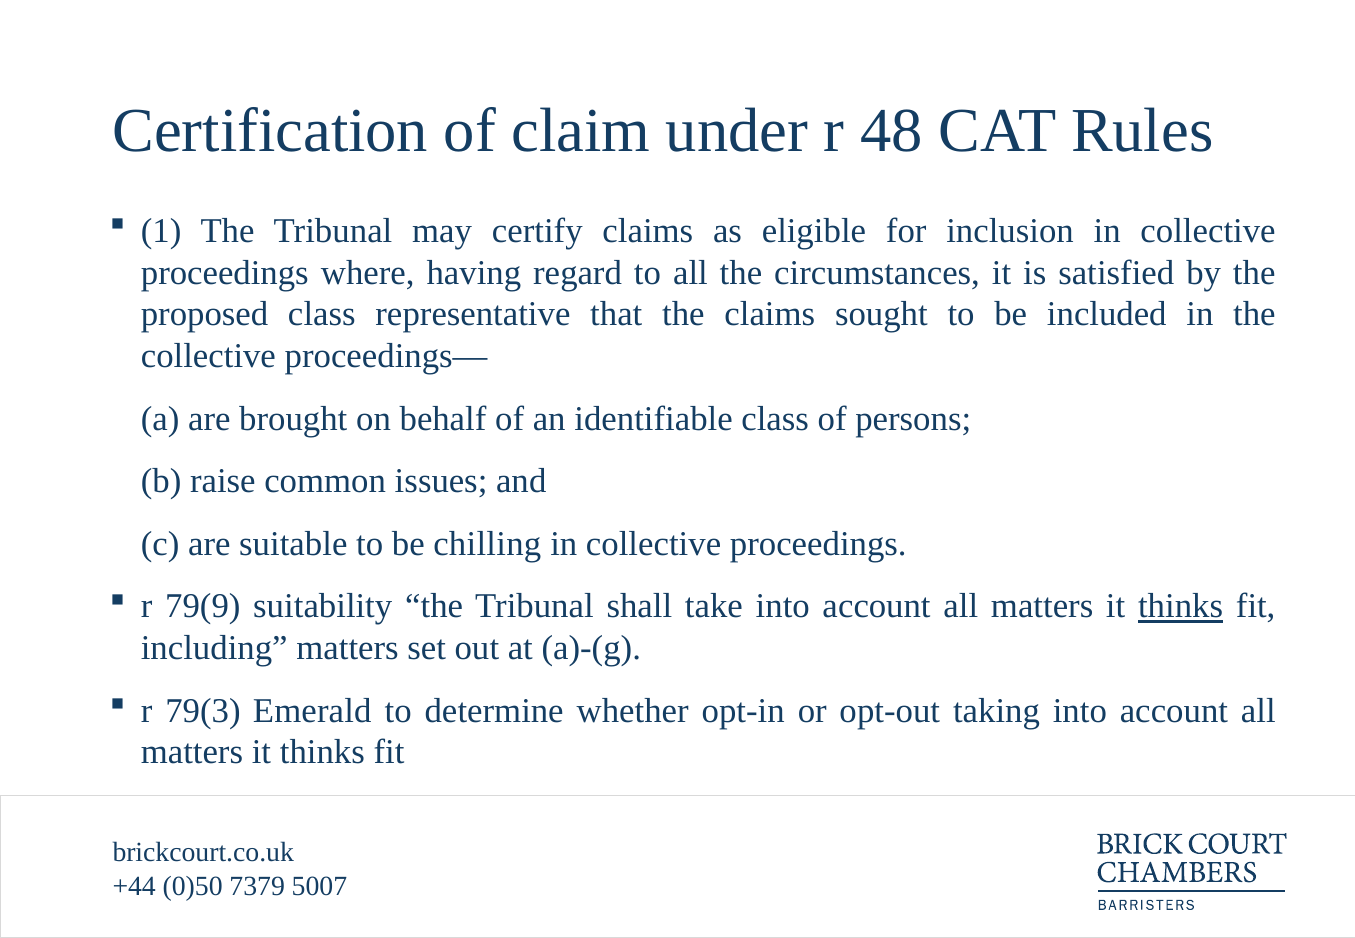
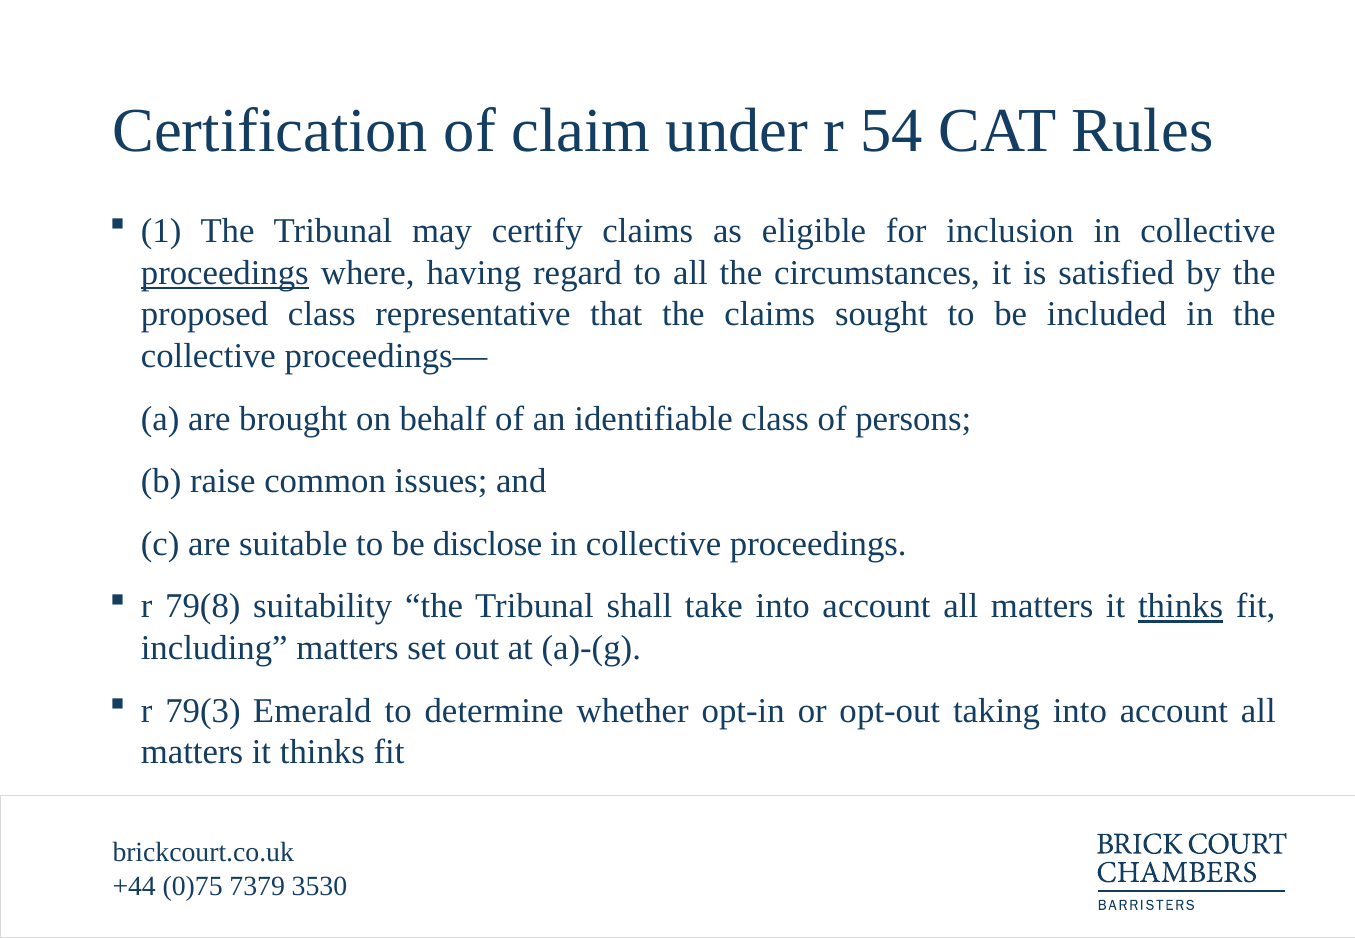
48: 48 -> 54 (892, 131)
proceedings underline: none -> present (225, 273)
chilling: chilling -> disclose (488, 544)
79(9: 79(9 -> 79(8 (203, 607)
0)50: 0)50 -> 0)75 (193, 886)
5007: 5007 -> 3530 (319, 886)
